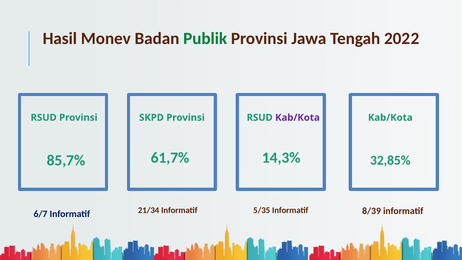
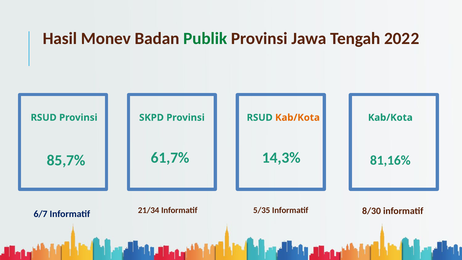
Kab/Kota colour: purple -> orange (297, 118)
32,85%: 32,85% -> 81,16% (390, 160)
8/39: 8/39 -> 8/30 (372, 211)
